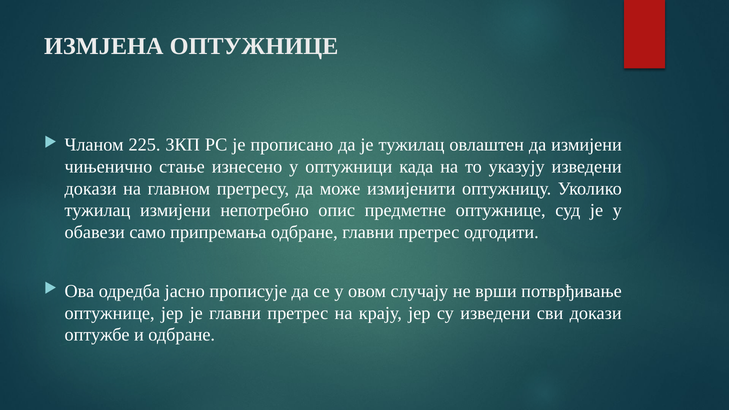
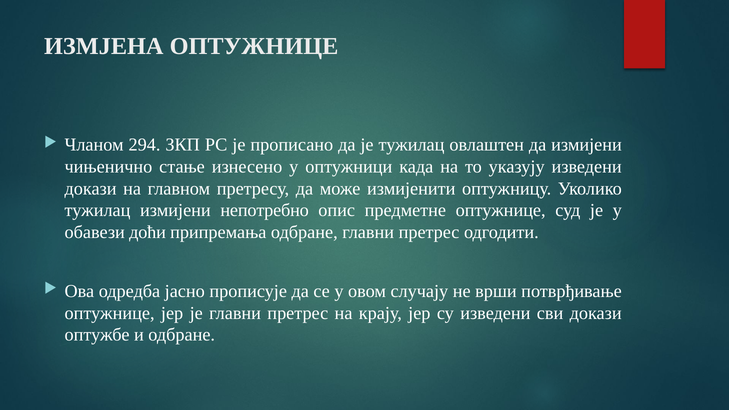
225: 225 -> 294 (145, 145)
само: само -> доћи (148, 232)
